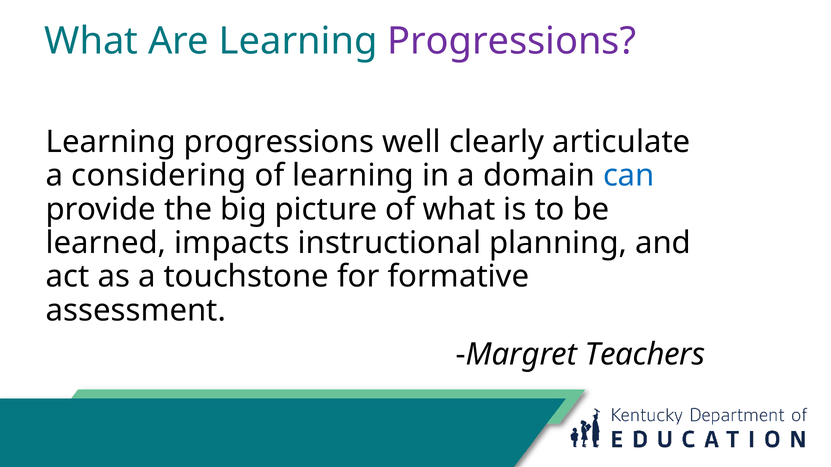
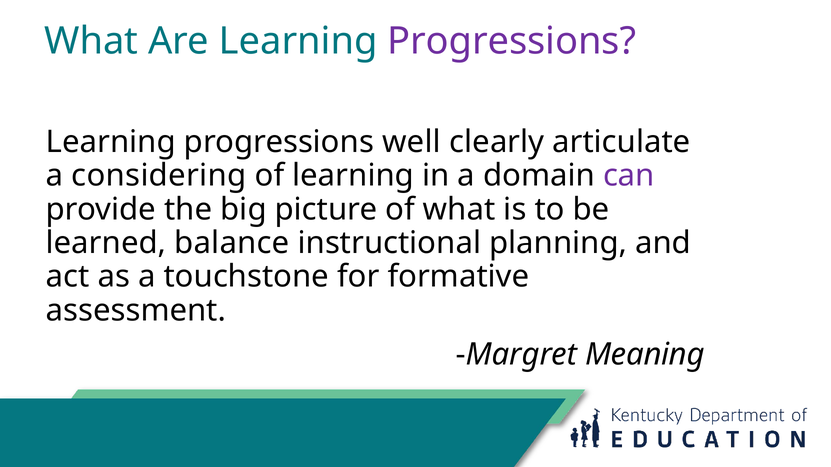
can colour: blue -> purple (629, 176)
impacts: impacts -> balance (232, 243)
Teachers: Teachers -> Meaning (645, 355)
